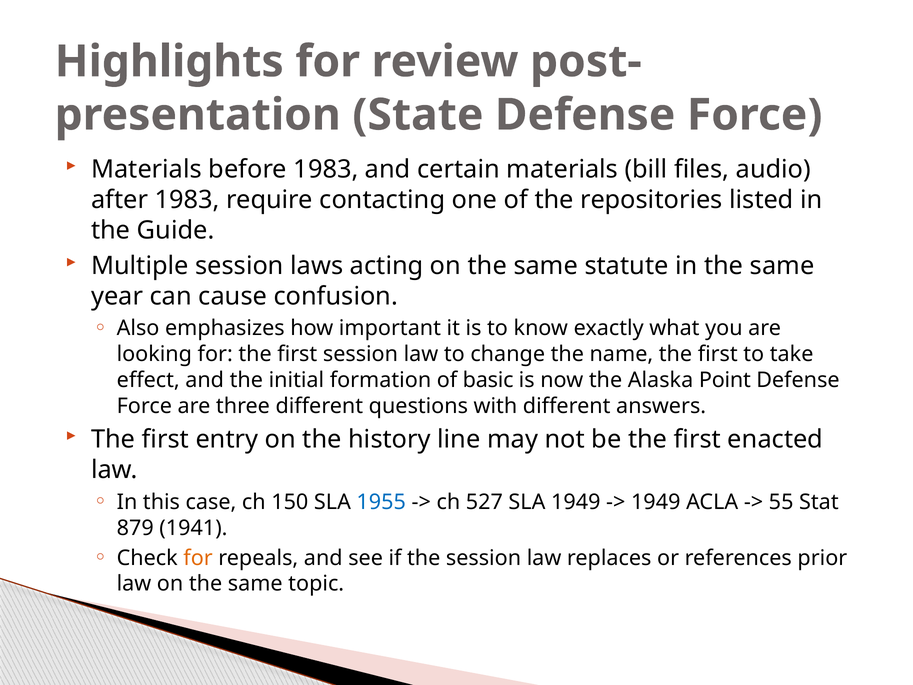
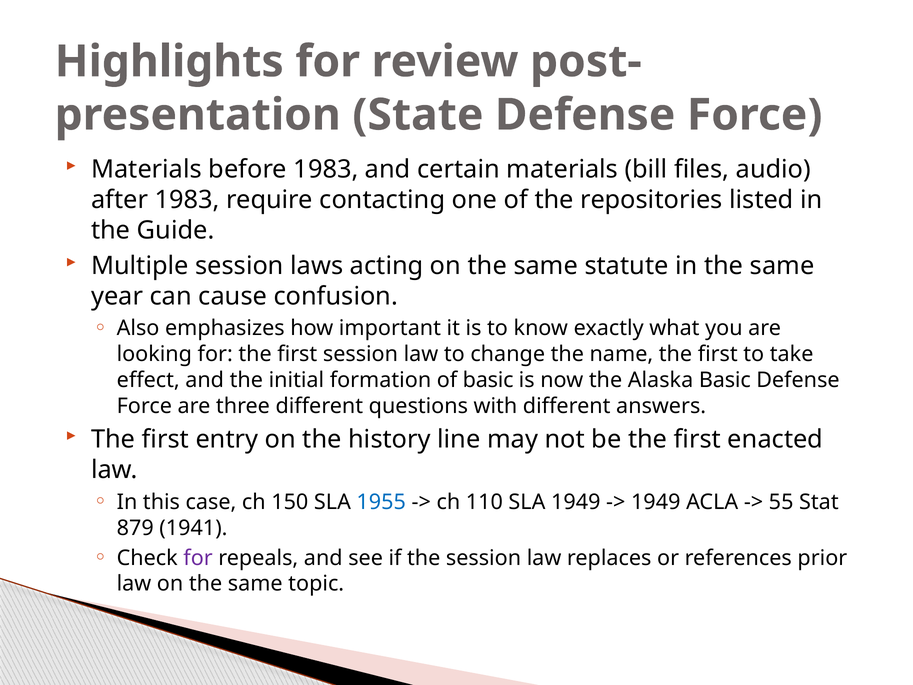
Alaska Point: Point -> Basic (725, 380)
527: 527 -> 110 (484, 502)
for colour: orange -> purple (198, 558)
